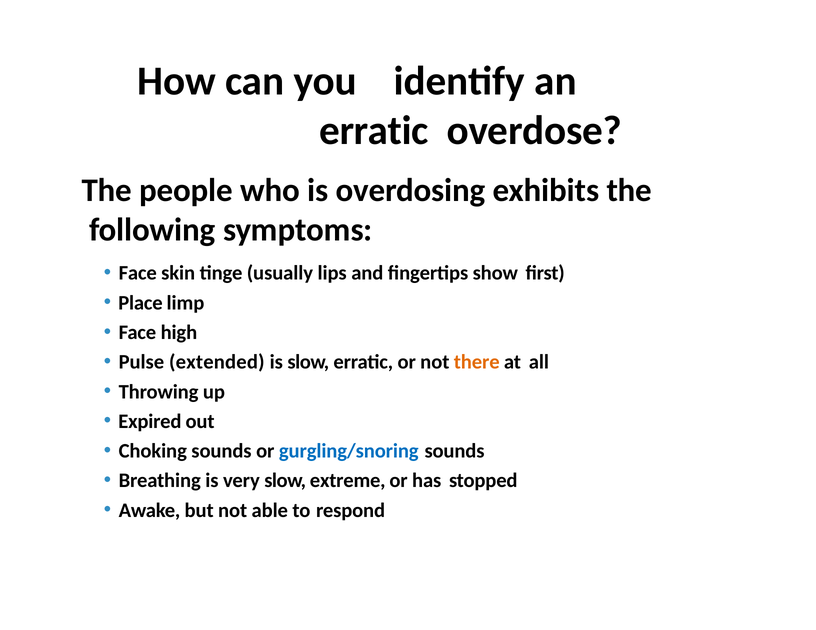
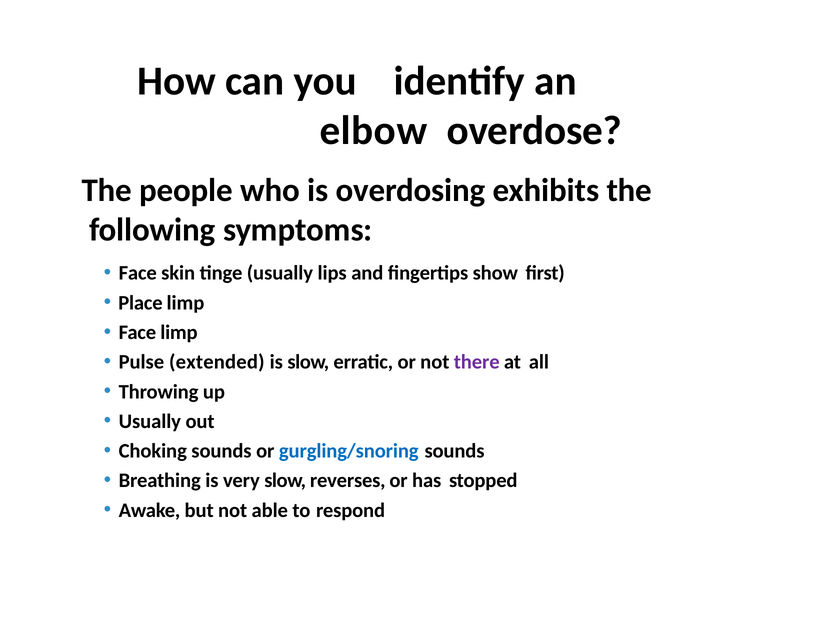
erratic: erratic -> elbow (374, 131)
Face high: high -> limp (179, 333)
there colour: orange -> purple (477, 362)
Expired: Expired -> Usually (150, 422)
extreme: extreme -> reverses (348, 481)
